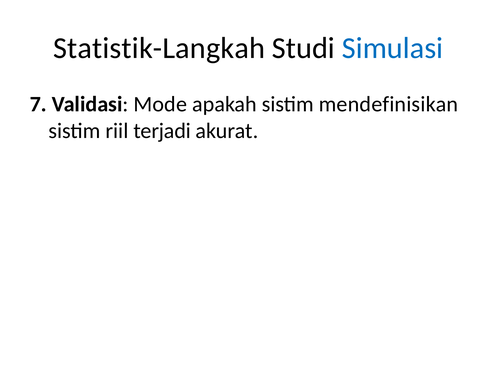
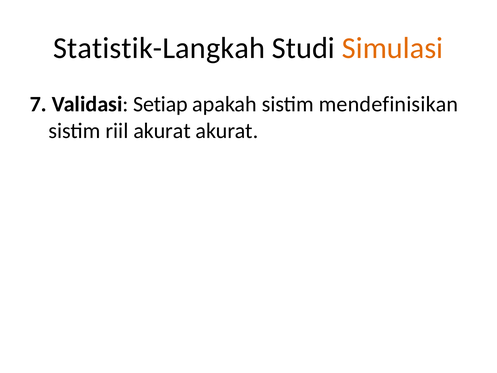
Simulasi colour: blue -> orange (393, 48)
Mode: Mode -> Setiap (160, 104)
riil terjadi: terjadi -> akurat (162, 131)
